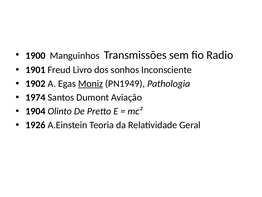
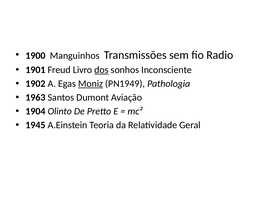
dos underline: none -> present (101, 70)
1974: 1974 -> 1963 (35, 97)
1926: 1926 -> 1945 (35, 125)
